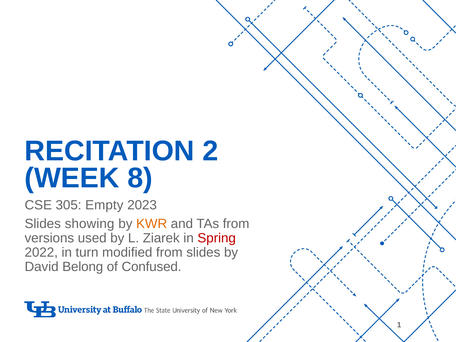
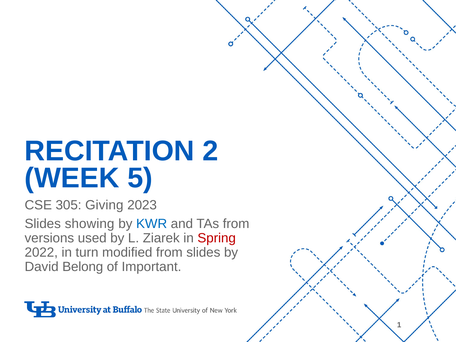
8: 8 -> 5 (140, 178)
Empty: Empty -> Giving (104, 205)
KWR colour: orange -> blue (152, 224)
Confused: Confused -> Important (151, 267)
